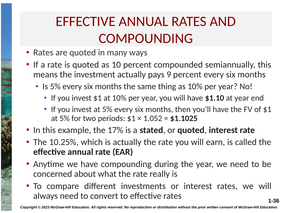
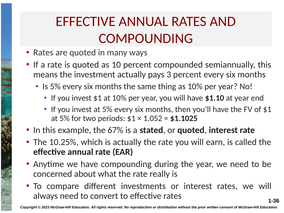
9: 9 -> 3 (169, 75)
17%: 17% -> 67% (115, 130)
